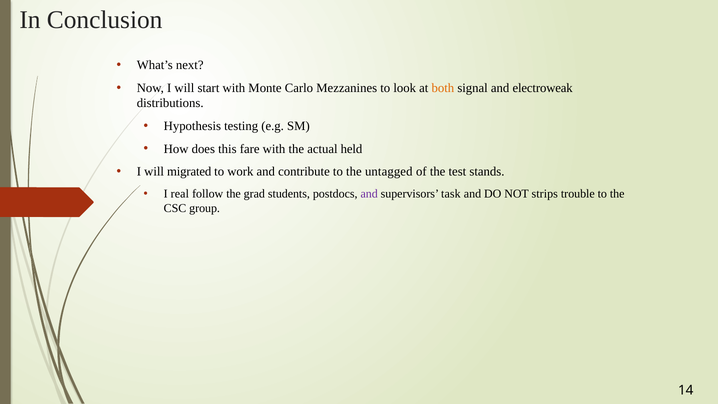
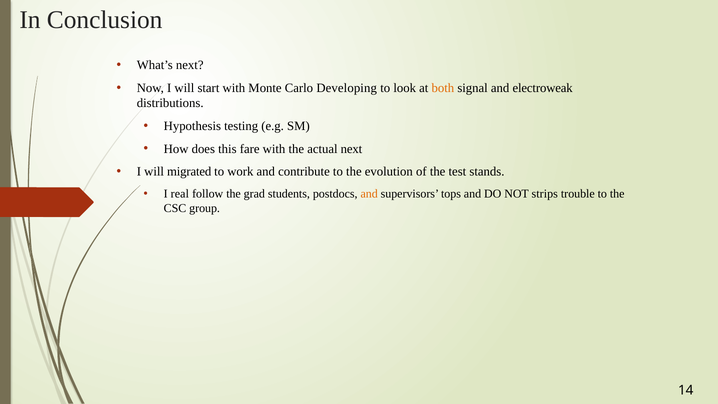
Mezzanines: Mezzanines -> Developing (347, 88)
actual held: held -> next (351, 149)
untagged: untagged -> evolution (389, 172)
and colour: purple -> orange (369, 194)
task: task -> tops (451, 194)
